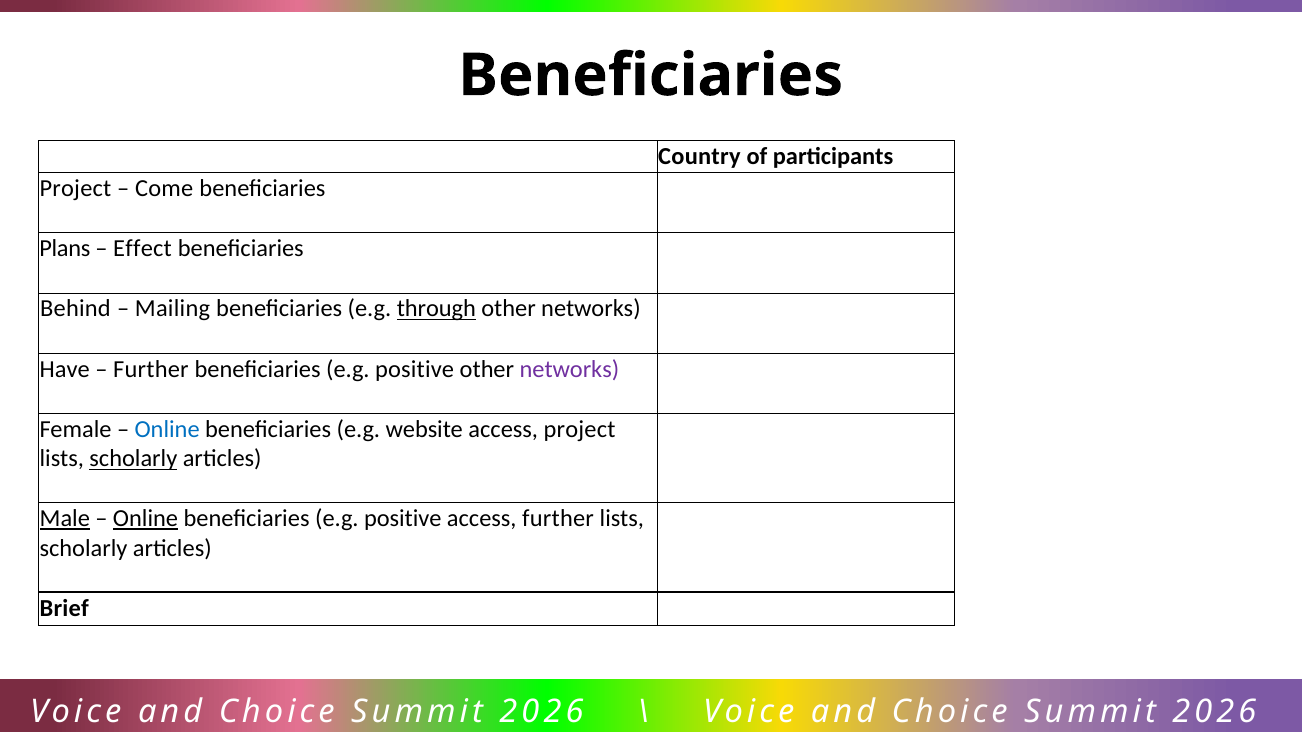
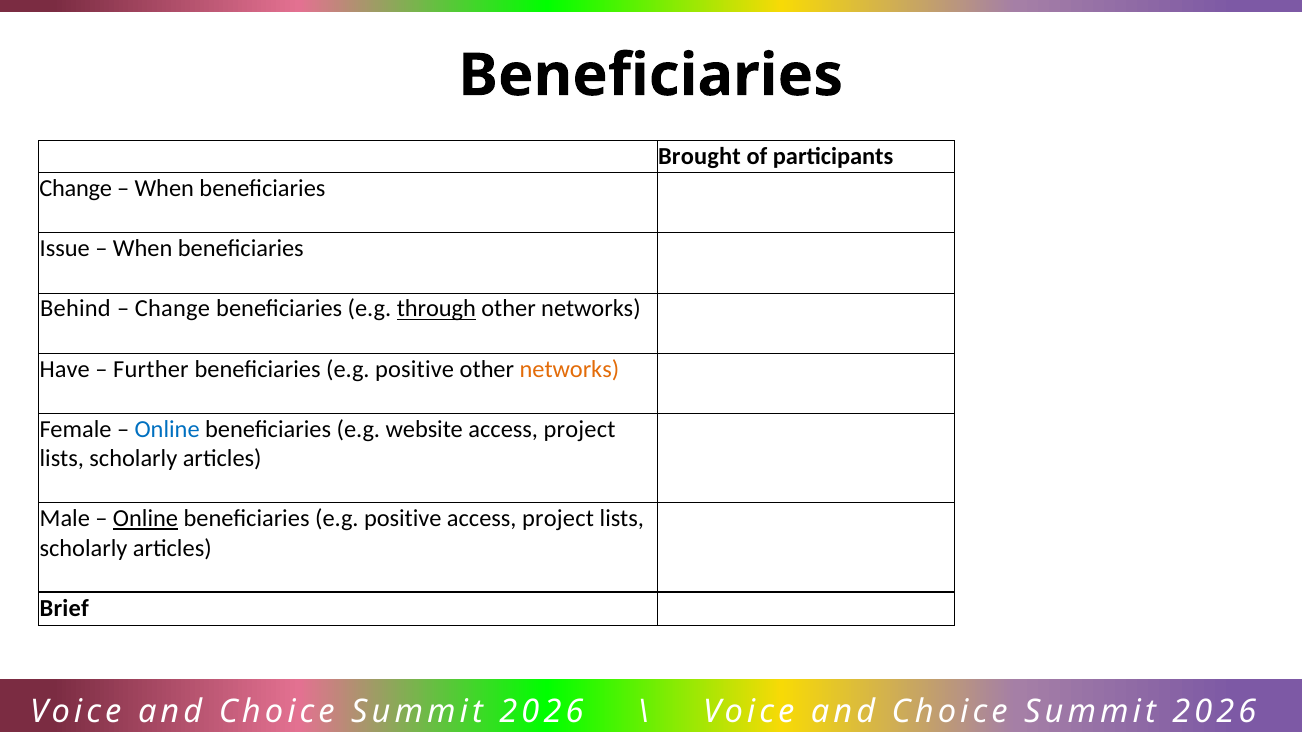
Country: Country -> Brought (699, 157)
Project: Project -> Change (76, 189)
Come: Come -> When (164, 189)
Plans: Plans -> Issue (65, 249)
Effect: Effect -> When (143, 249)
Mailing: Mailing -> Change (173, 309)
networks colour: purple -> orange (569, 369)
scholarly underline: present -> none (133, 459)
Male underline: present -> none (65, 519)
further: further -> project (558, 519)
